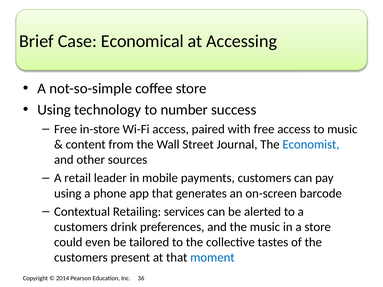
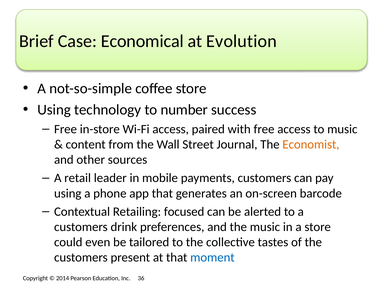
Accessing: Accessing -> Evolution (242, 41)
Economist colour: blue -> orange (311, 145)
services: services -> focused (184, 212)
